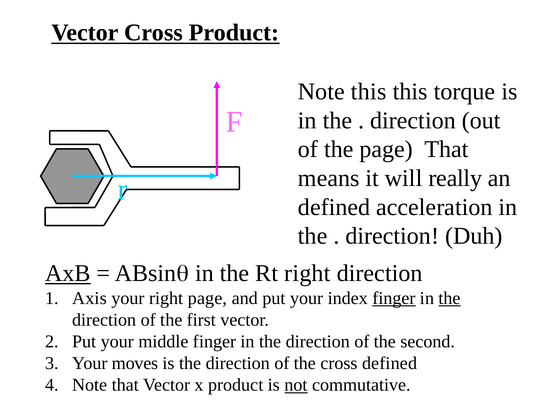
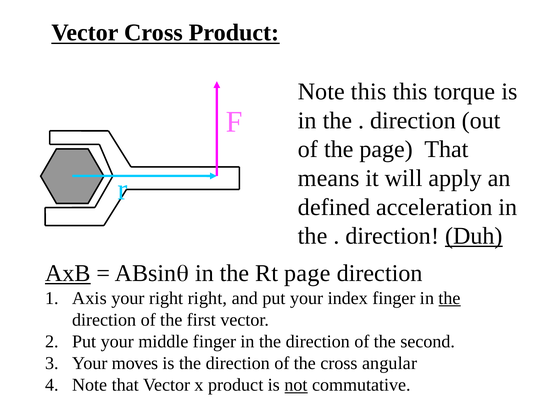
really: really -> apply (455, 178)
Duh underline: none -> present (474, 236)
Rt right: right -> page (307, 274)
right page: page -> right (207, 299)
finger underline: present -> none (394, 299)
cross defined: defined -> angular (390, 364)
